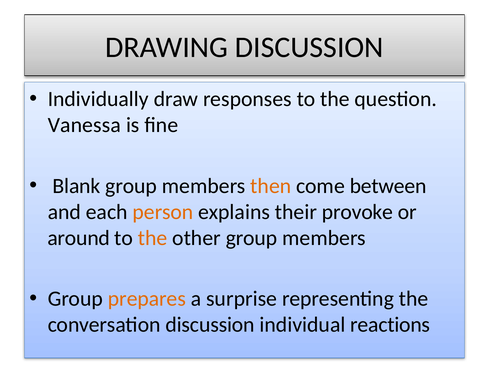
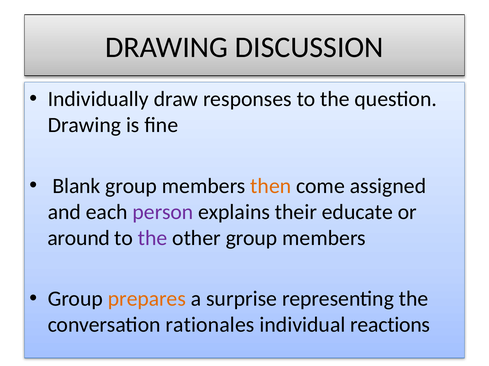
Vanessa: Vanessa -> Drawing (84, 125)
between: between -> assigned (388, 186)
person colour: orange -> purple (163, 212)
provoke: provoke -> educate (357, 212)
the colour: orange -> purple (153, 238)
conversation discussion: discussion -> rationales (210, 325)
